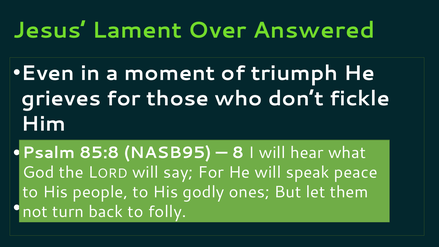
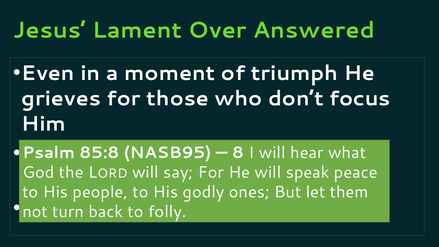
fickle: fickle -> focus (360, 98)
